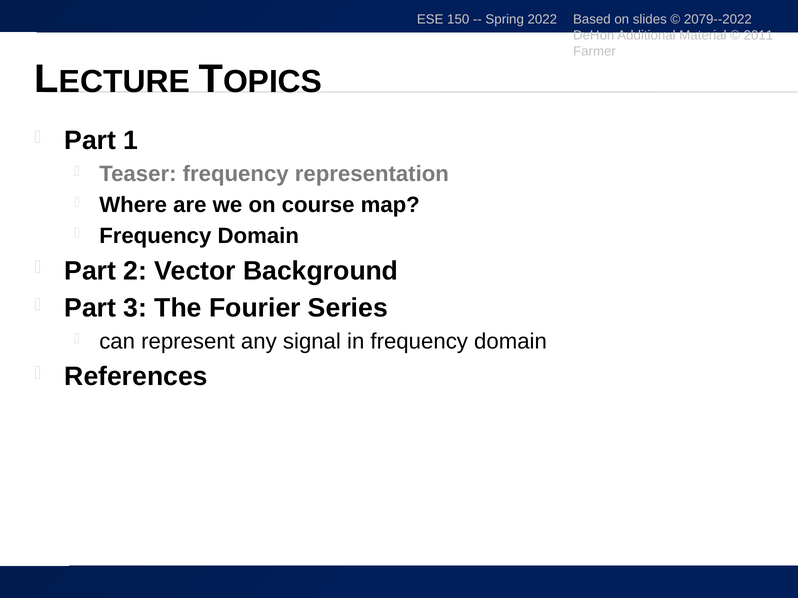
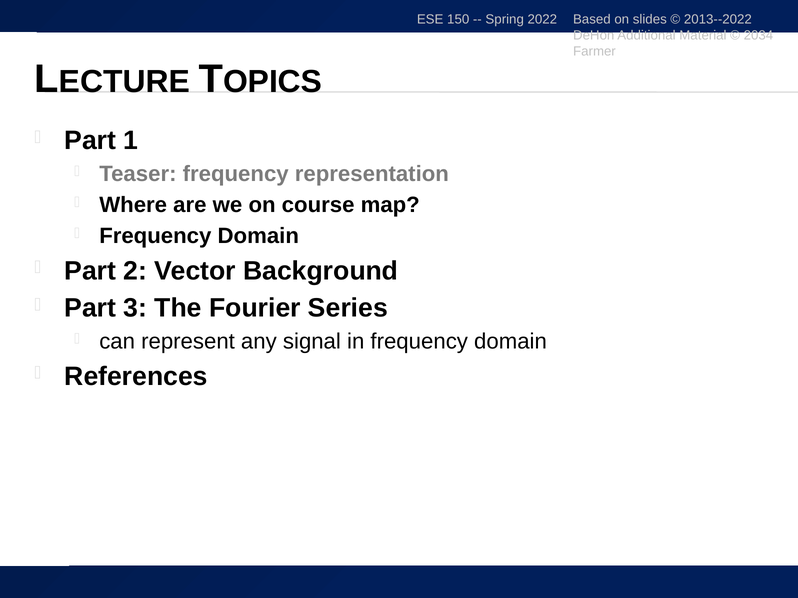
2079--2022: 2079--2022 -> 2013--2022 (718, 19)
2011: 2011 -> 2034 (758, 35)
